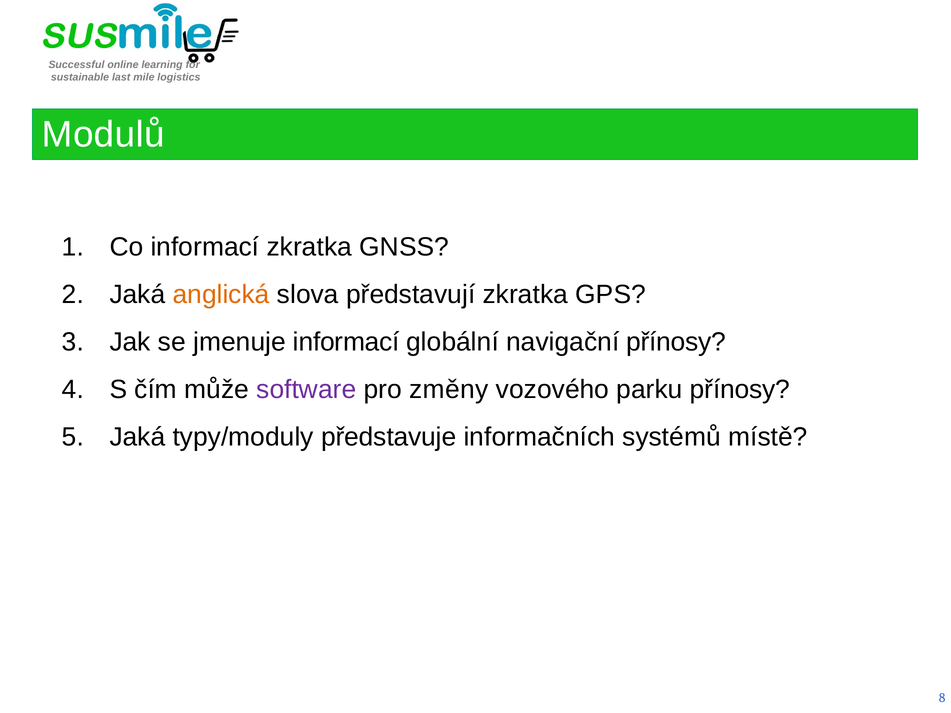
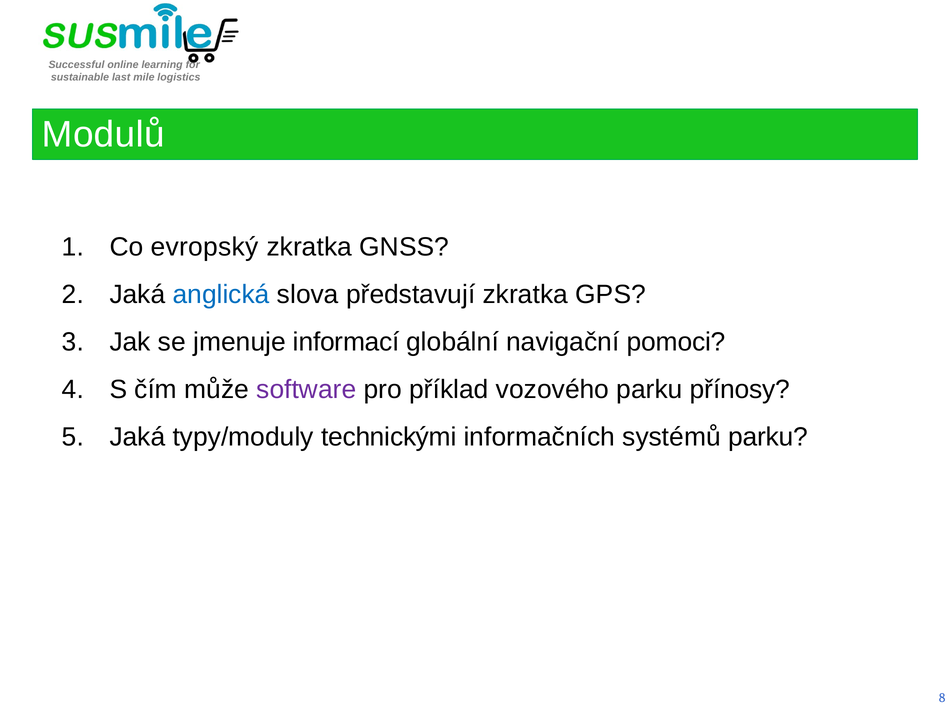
Co informací: informací -> evropský (205, 247)
anglická colour: orange -> blue (221, 295)
navigační přínosy: přínosy -> pomoci (676, 342)
změny: změny -> příklad (449, 390)
představuje: představuje -> technickými (389, 437)
systémů místě: místě -> parku (768, 437)
